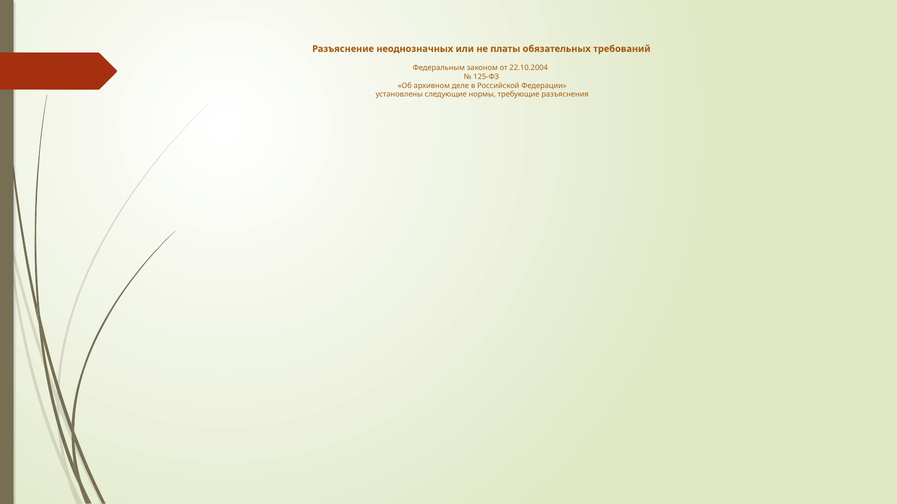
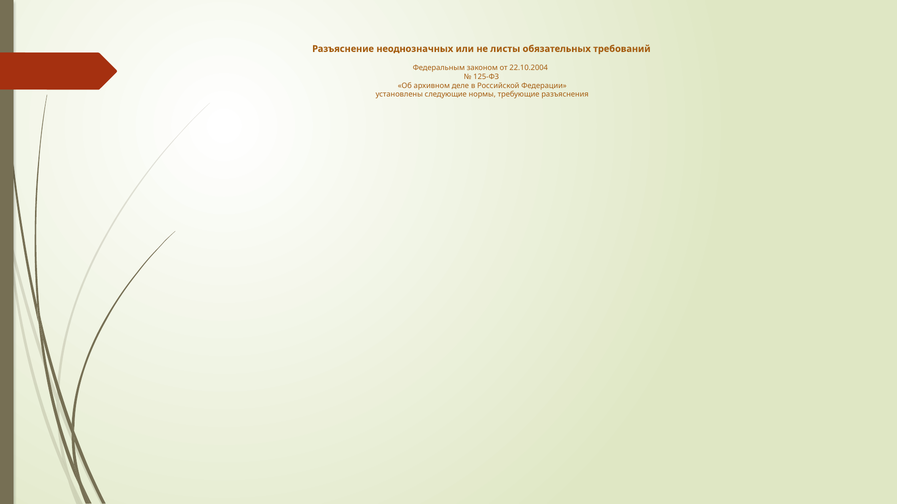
платы: платы -> листы (505, 49)
